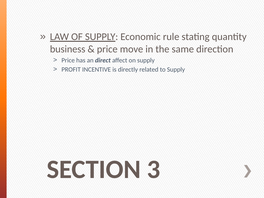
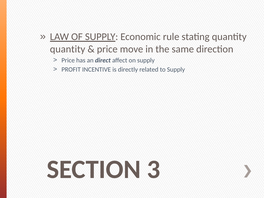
business: business -> quantity (68, 49)
